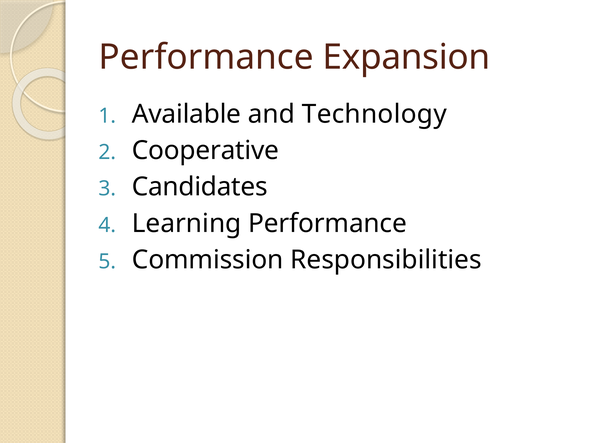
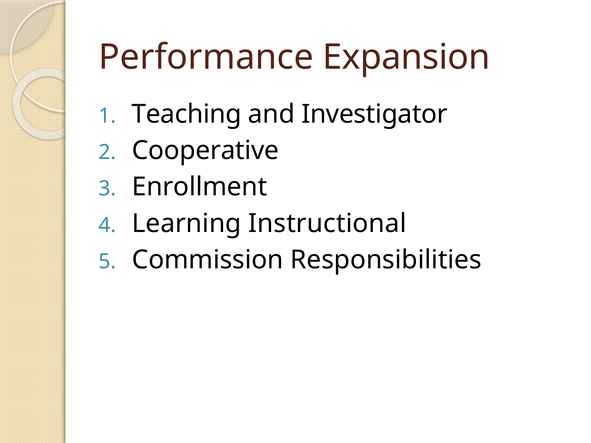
Available: Available -> Teaching (187, 114)
Technology: Technology -> Investigator (375, 114)
Candidates: Candidates -> Enrollment (200, 187)
Learning Performance: Performance -> Instructional (327, 223)
